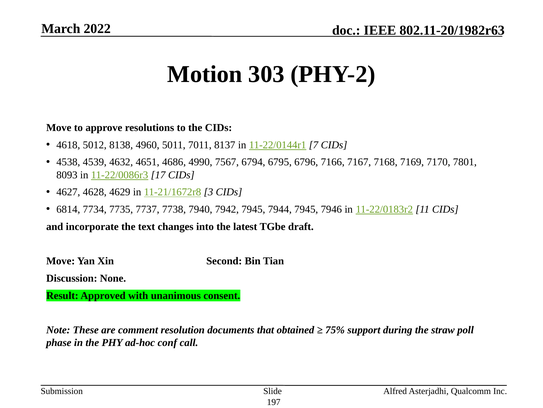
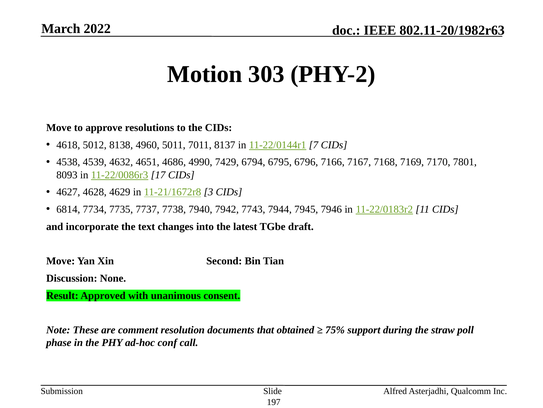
7567: 7567 -> 7429 (227, 162)
7942 7945: 7945 -> 7743 (253, 209)
